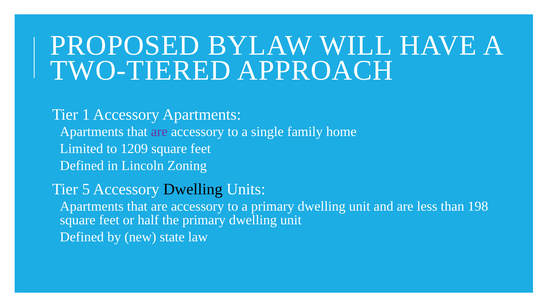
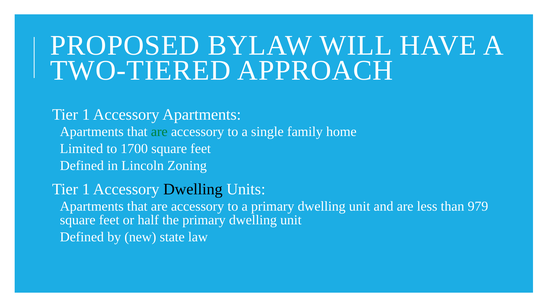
are colour: purple -> green (159, 132)
1209: 1209 -> 1700 (134, 149)
5: 5 -> 1 (86, 190)
198: 198 -> 979 (478, 207)
